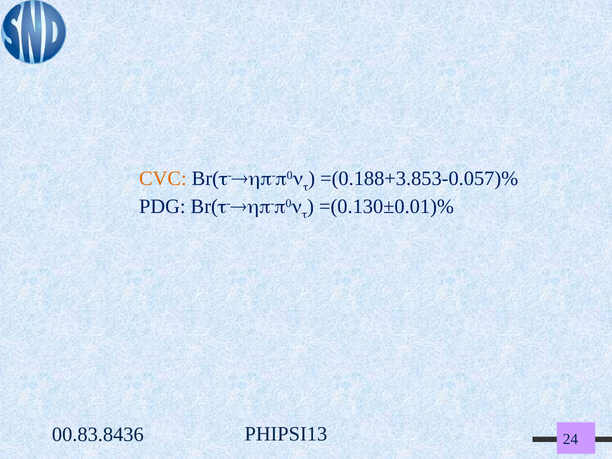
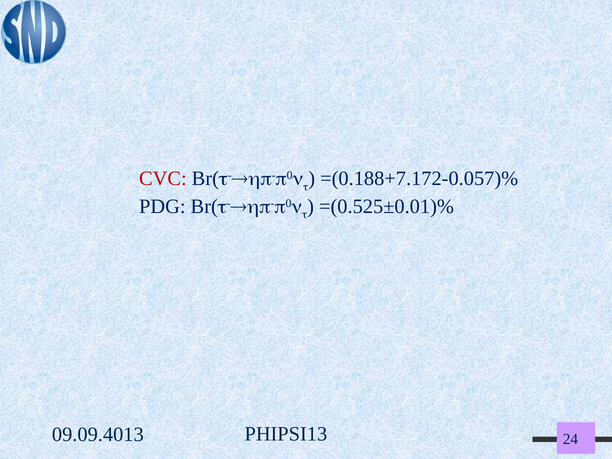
CVC colour: orange -> red (163, 179)
=(0.188+3.853-0.057)%: =(0.188+3.853-0.057)% -> =(0.188+7.172-0.057)% (419, 179)
=(0.130±0.01)%: =(0.130±0.01)% -> =(0.525±0.01)% (386, 207)
00.83.8436: 00.83.8436 -> 09.09.4013 (98, 435)
